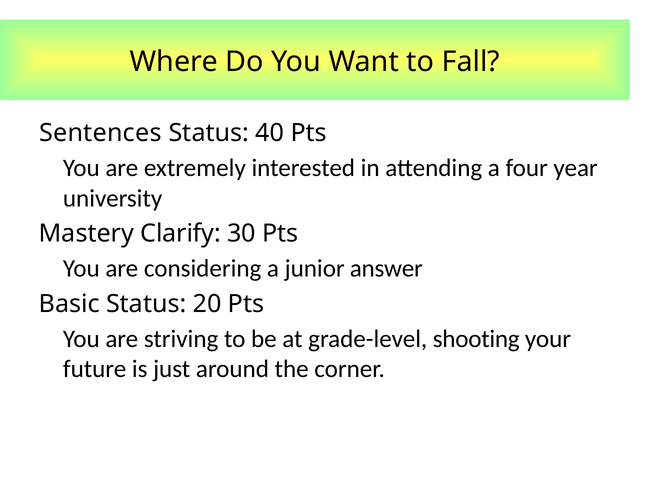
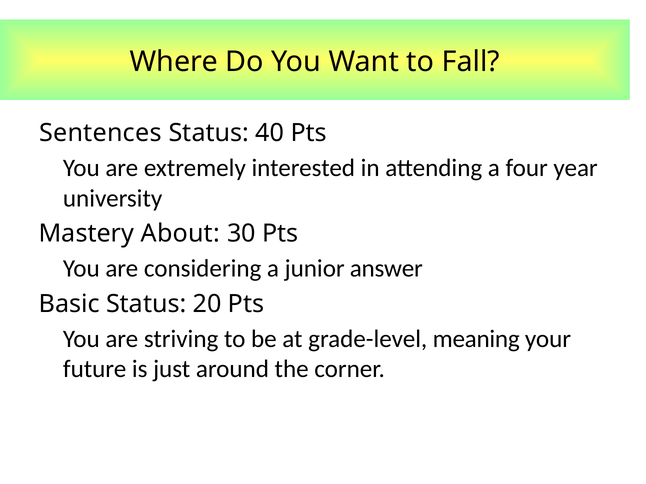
Clarify: Clarify -> About (180, 234)
shooting: shooting -> meaning (476, 339)
